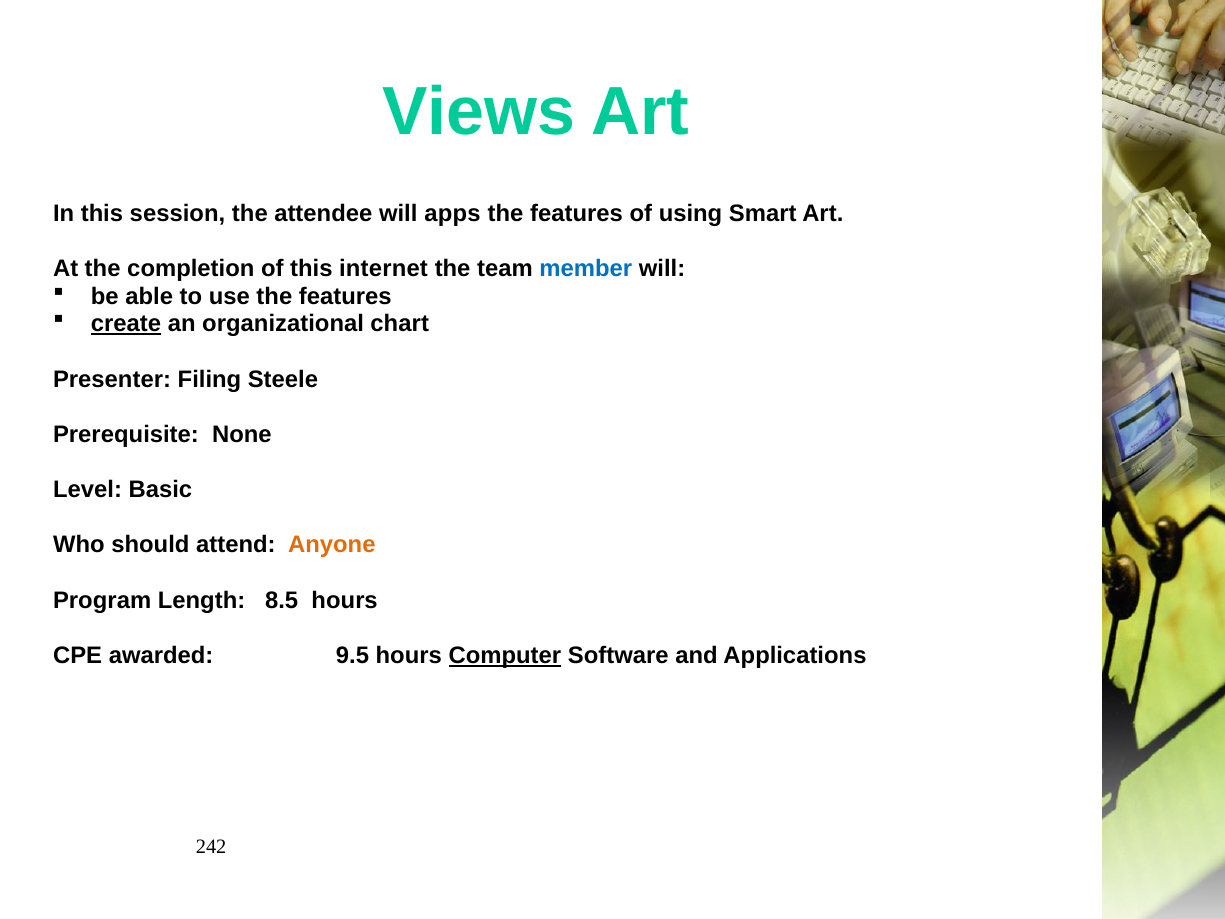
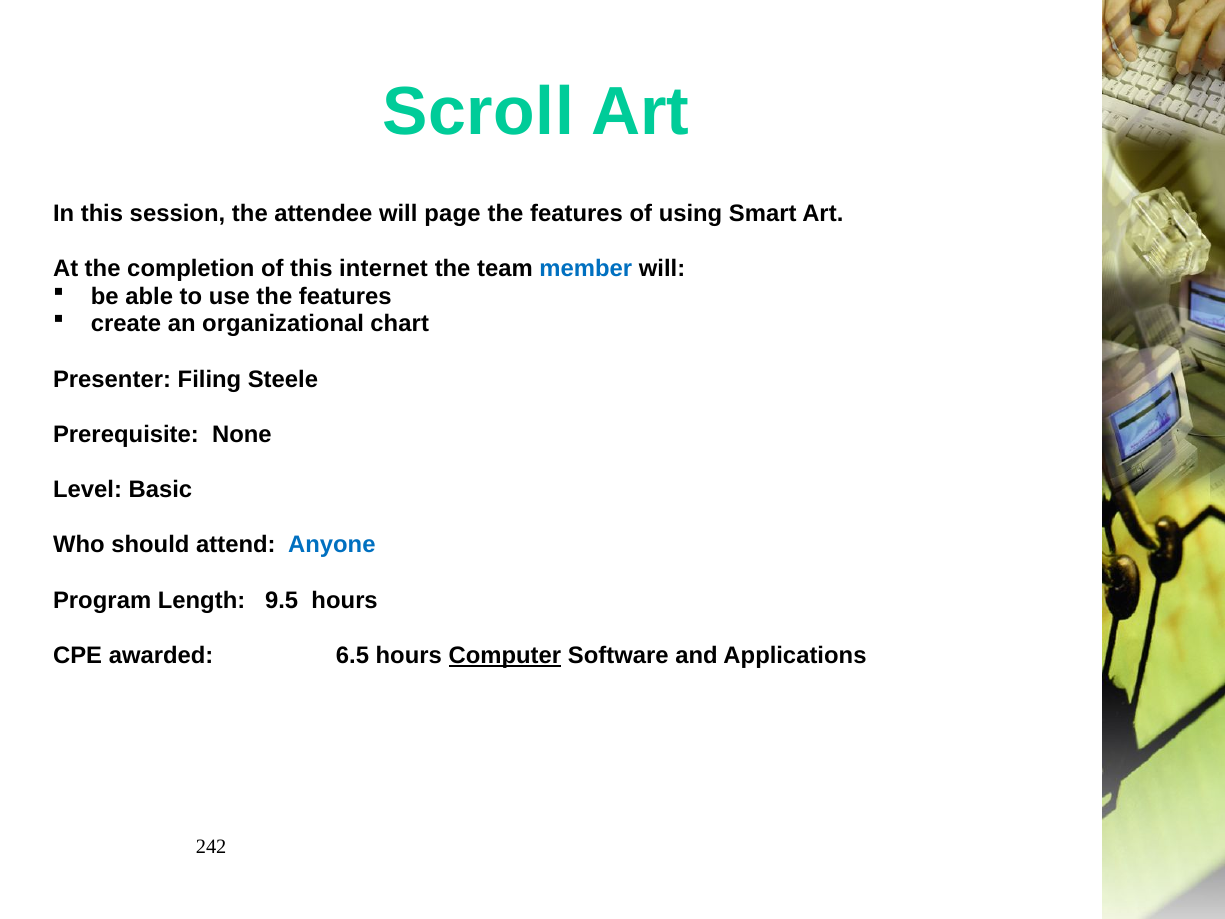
Views: Views -> Scroll (478, 112)
apps: apps -> page (452, 213)
create underline: present -> none (126, 324)
Anyone colour: orange -> blue (332, 545)
8.5: 8.5 -> 9.5 (282, 600)
9.5: 9.5 -> 6.5 (352, 655)
